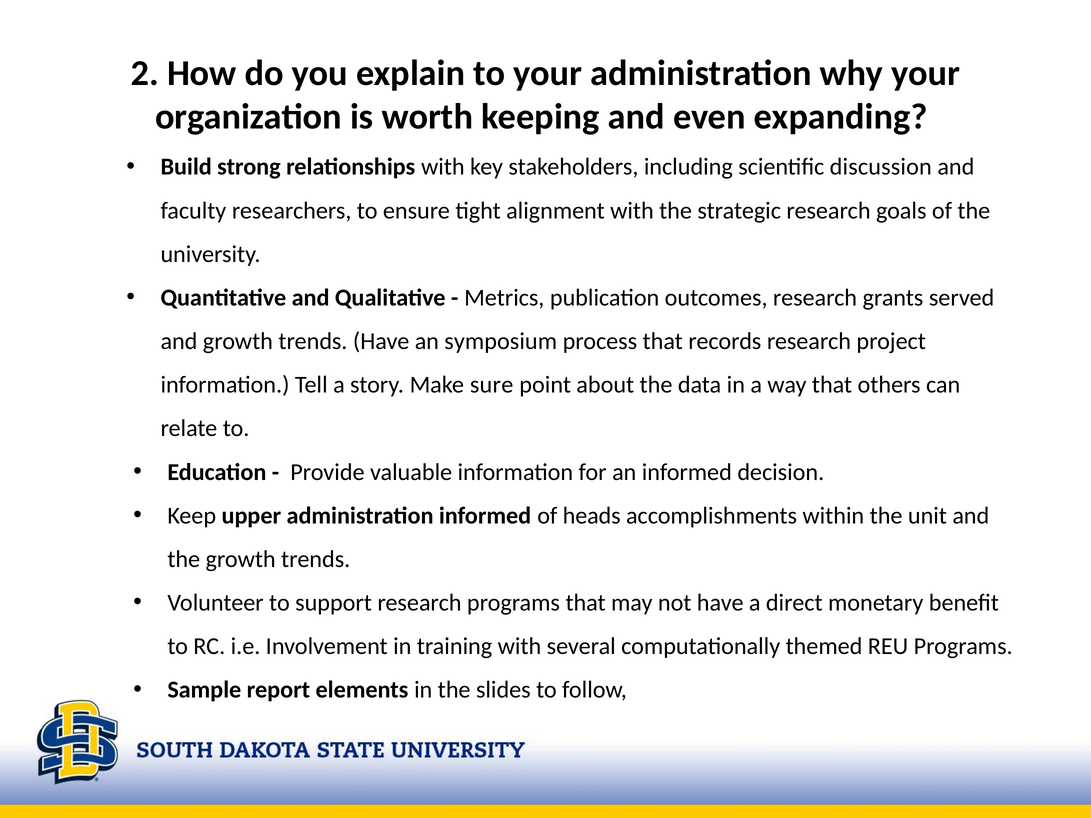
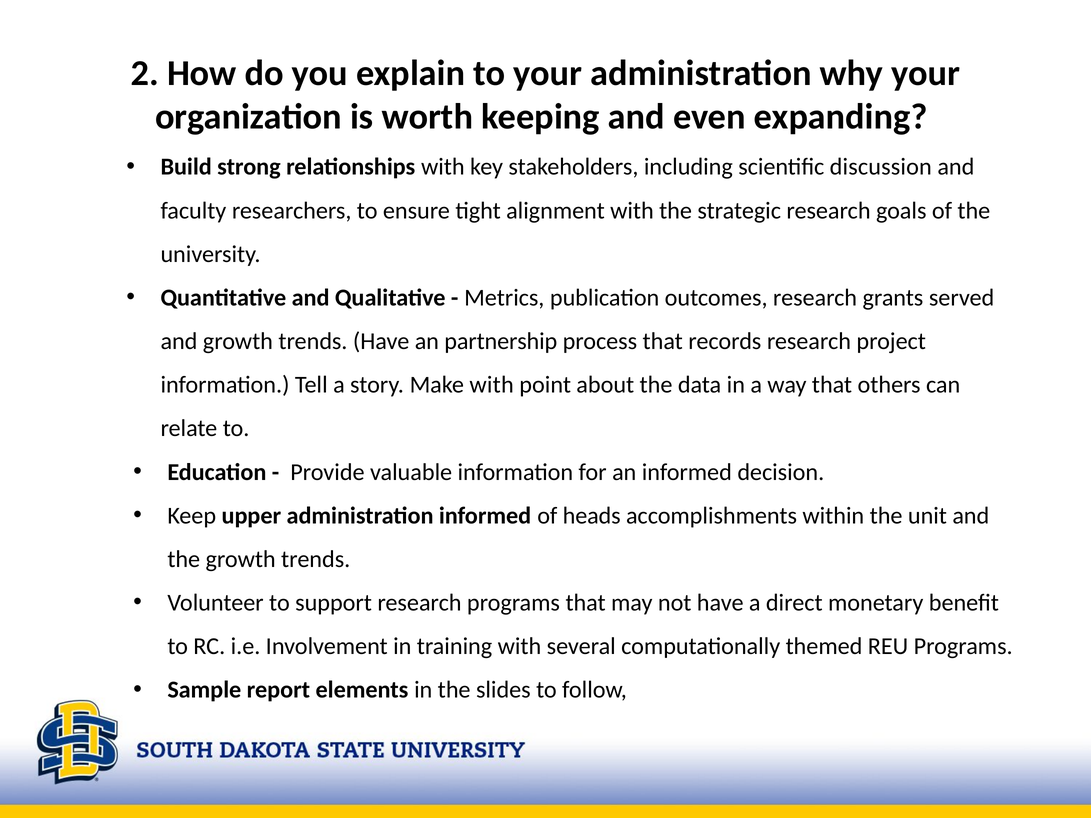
symposium: symposium -> partnership (501, 341)
Make sure: sure -> with (492, 385)
